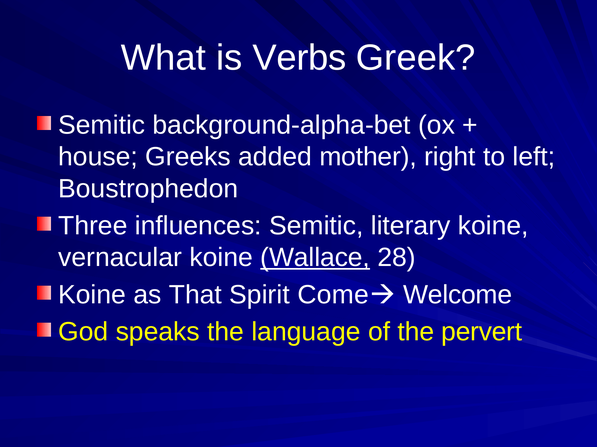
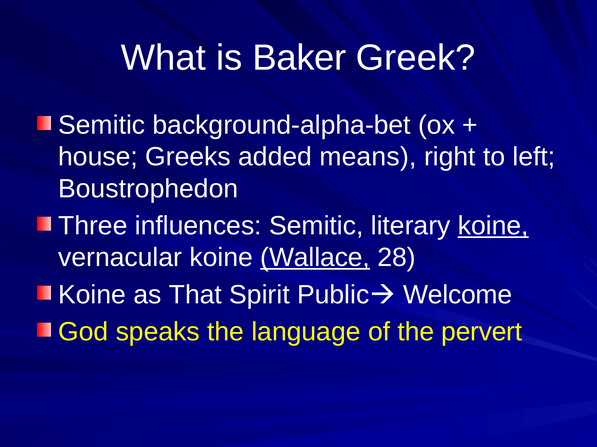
Verbs: Verbs -> Baker (299, 58)
mother: mother -> means (368, 157)
koine underline: none -> present (493, 226)
Come: Come -> Public (333, 295)
